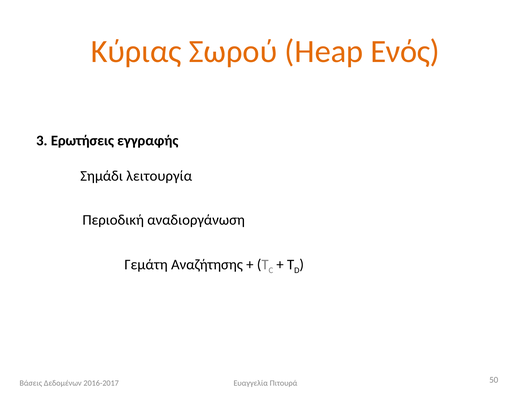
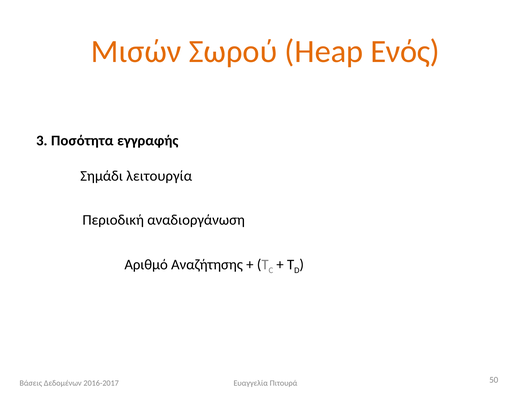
Κύριας: Κύριας -> Μισών (136, 51)
Ερωτήσεις: Ερωτήσεις -> Ποσότητα (82, 141)
Γεμάτη: Γεμάτη -> Αριθμό (146, 264)
